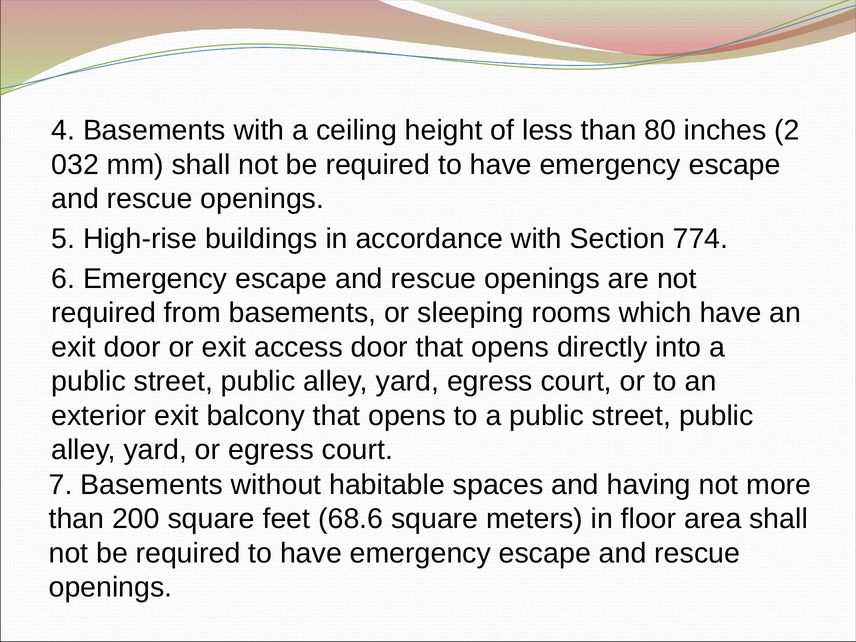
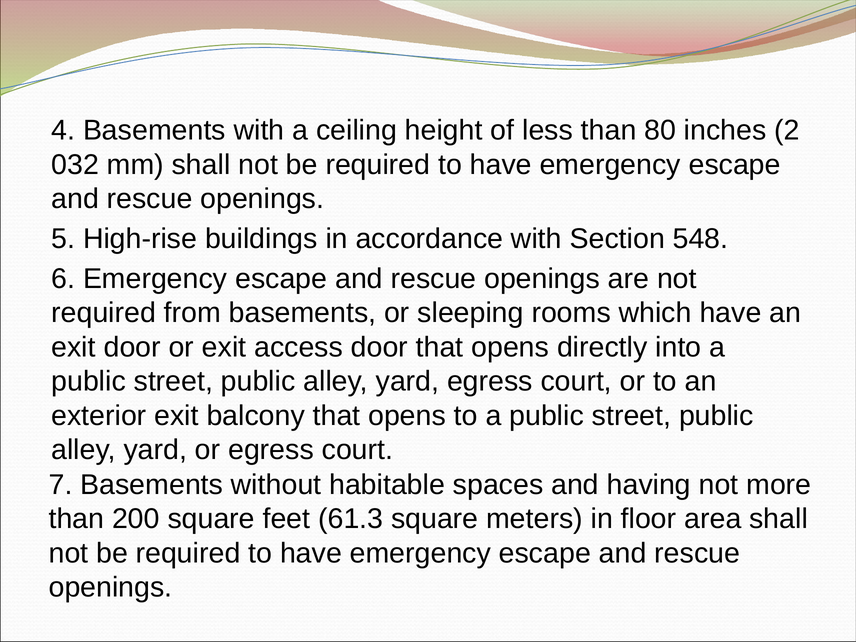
774: 774 -> 548 (700, 239)
68.6: 68.6 -> 61.3 (351, 519)
